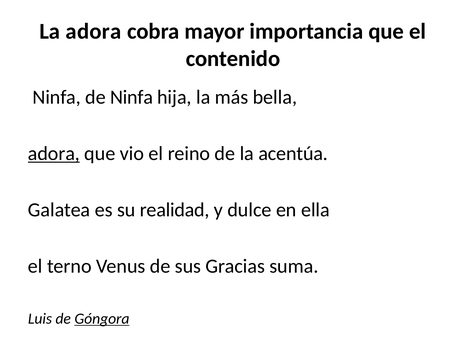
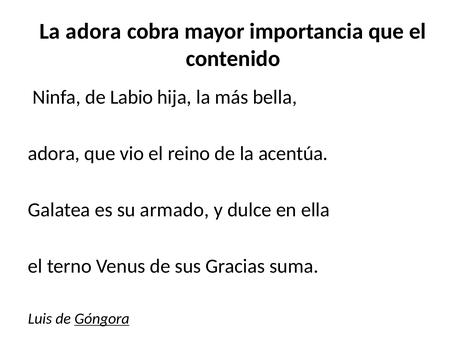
de Ninfa: Ninfa -> Labio (132, 97)
adora underline: present -> none (54, 154)
realidad: realidad -> armado (175, 210)
